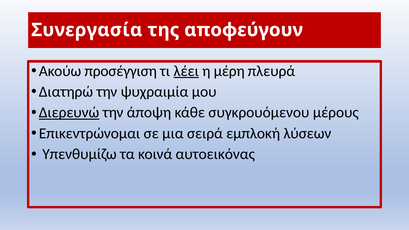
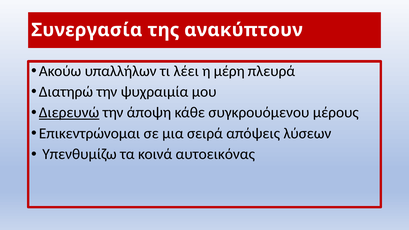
αποφεύγουν: αποφεύγουν -> ανακύπτουν (243, 30)
προσέγγιση: προσέγγιση -> υπαλλήλων (121, 71)
λέει underline: present -> none (186, 71)
εμπλοκή: εμπλοκή -> απόψεις (253, 133)
